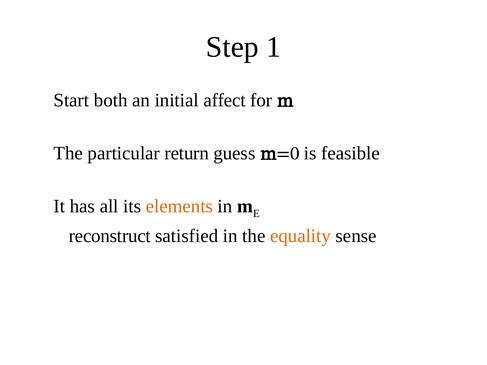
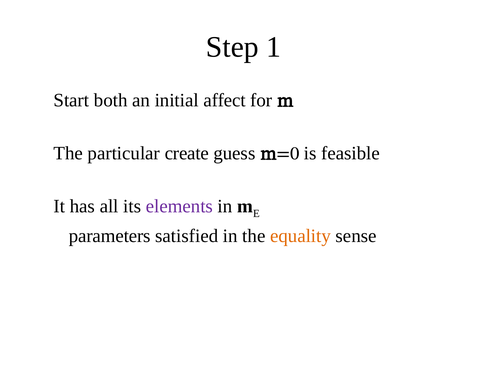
return: return -> create (187, 153)
elements colour: orange -> purple (179, 206)
reconstruct: reconstruct -> parameters (110, 236)
